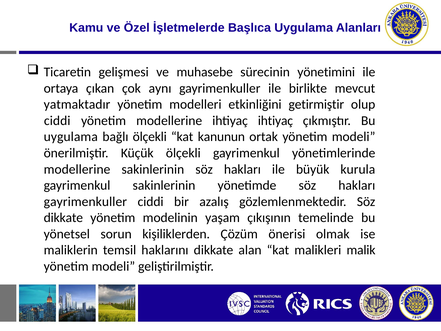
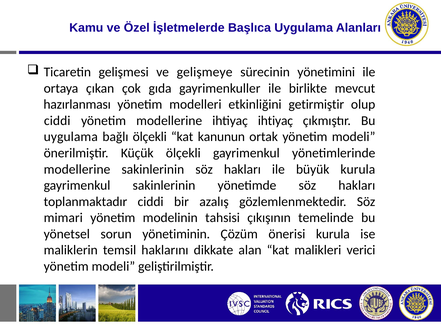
muhasebe: muhasebe -> gelişmeye (205, 72)
aynı: aynı -> gıda (160, 88)
yatmaktadır: yatmaktadır -> hazırlanması (77, 104)
gayrimenkuller: gayrimenkuller -> toplanmaktadır (85, 201)
dikkate: dikkate -> mimari (63, 218)
yaşam: yaşam -> tahsisi (223, 218)
kişiliklerden: kişiliklerden -> yönetiminin (176, 234)
önerisi olmak: olmak -> kurula (333, 234)
malik: malik -> verici (361, 250)
